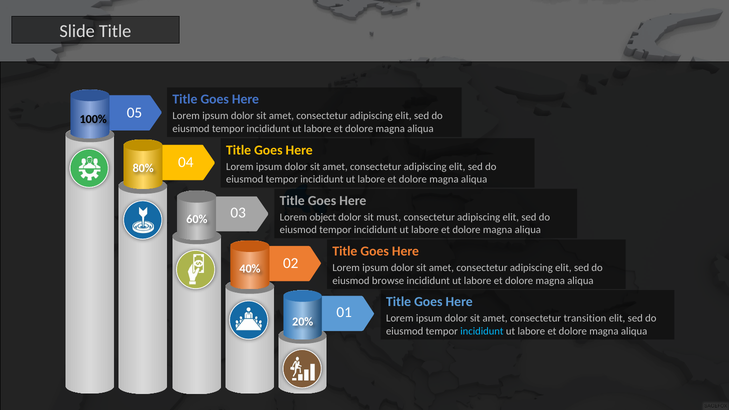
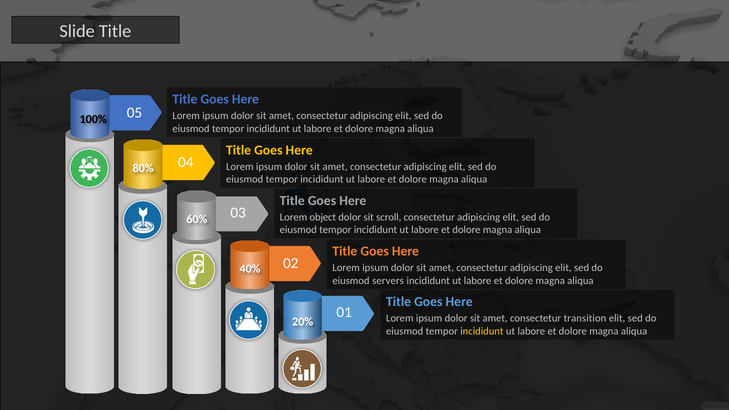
must: must -> scroll (389, 217)
browse: browse -> servers (388, 281)
incididunt colour: light blue -> yellow (482, 331)
